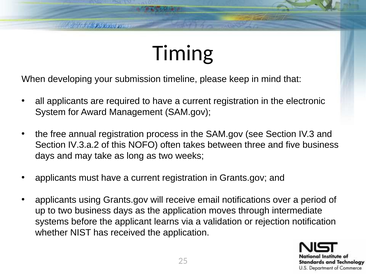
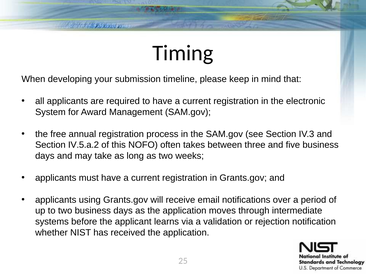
IV.3.a.2: IV.3.a.2 -> IV.5.a.2 (84, 145)
